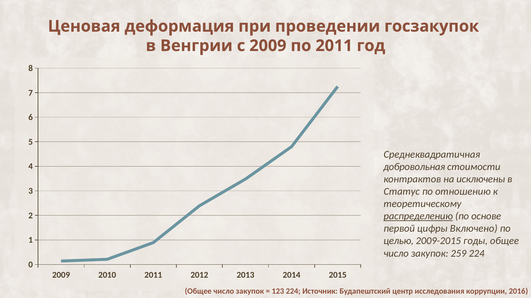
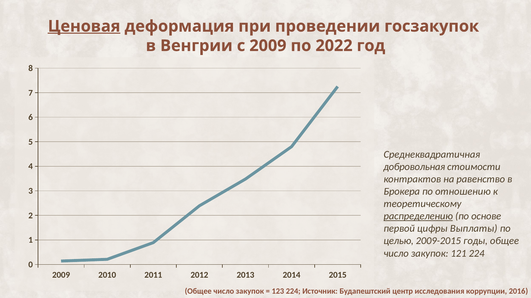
Ценовая underline: none -> present (84, 26)
по 2011: 2011 -> 2022 (334, 46)
исключены: исключены -> равенство (481, 179)
Статус: Статус -> Брокера (402, 192)
Включено: Включено -> Выплаты (474, 229)
259: 259 -> 121 (459, 254)
